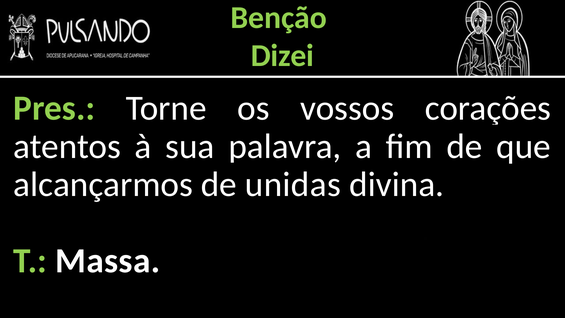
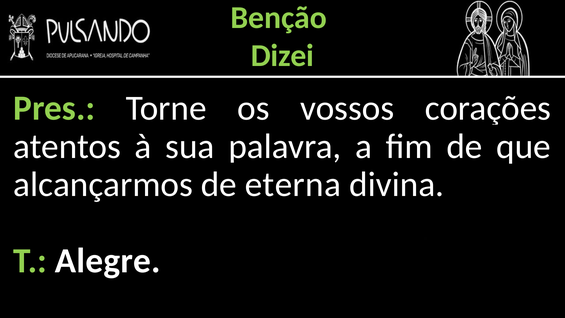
unidas: unidas -> eterna (293, 185)
Massa: Massa -> Alegre (108, 261)
